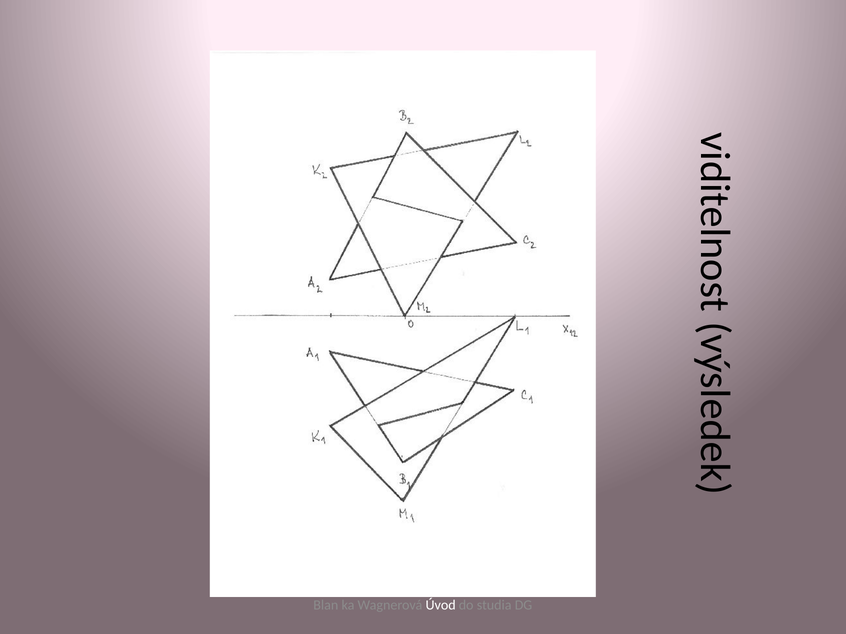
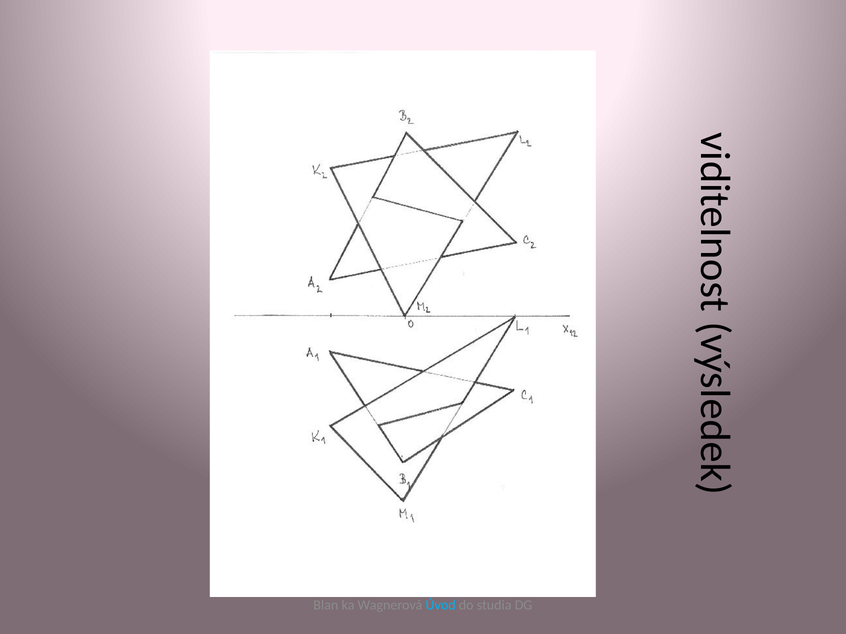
Úvod colour: white -> light blue (441, 606)
